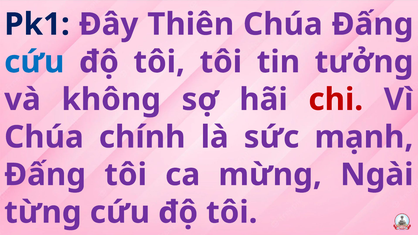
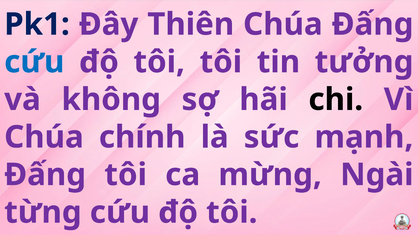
chi colour: red -> black (336, 100)
